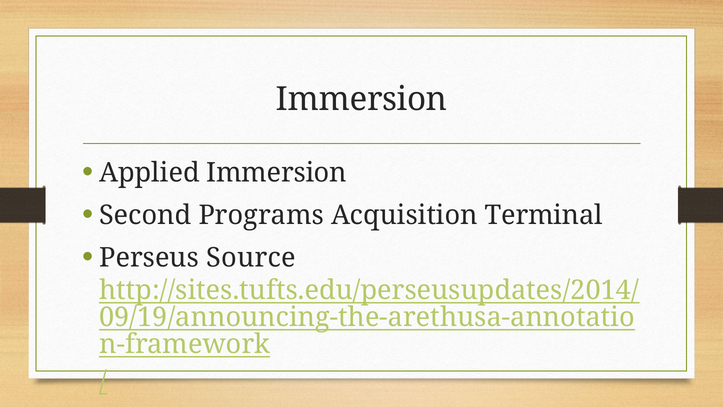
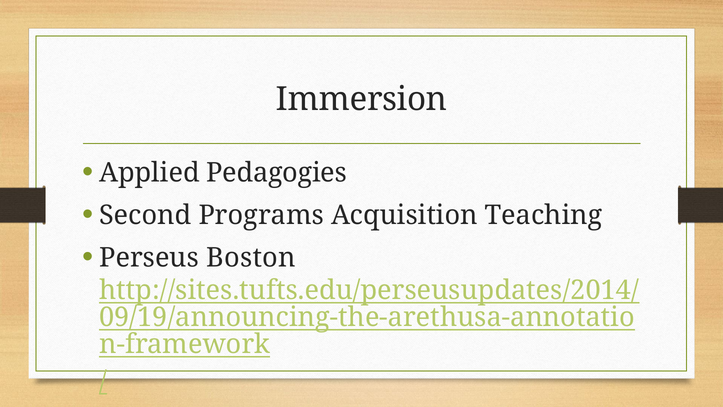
Applied Immersion: Immersion -> Pedagogies (277, 173)
Terminal: Terminal -> Teaching (544, 215)
Source: Source -> Boston (251, 257)
